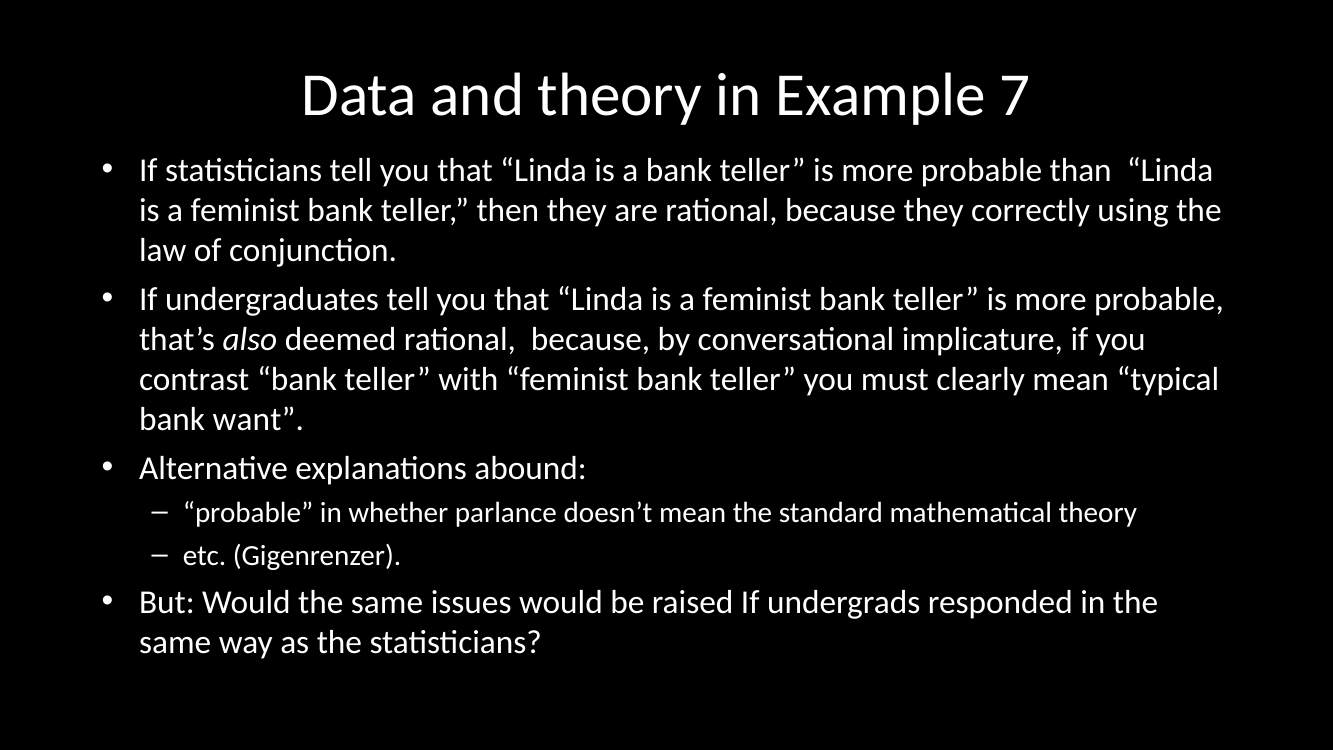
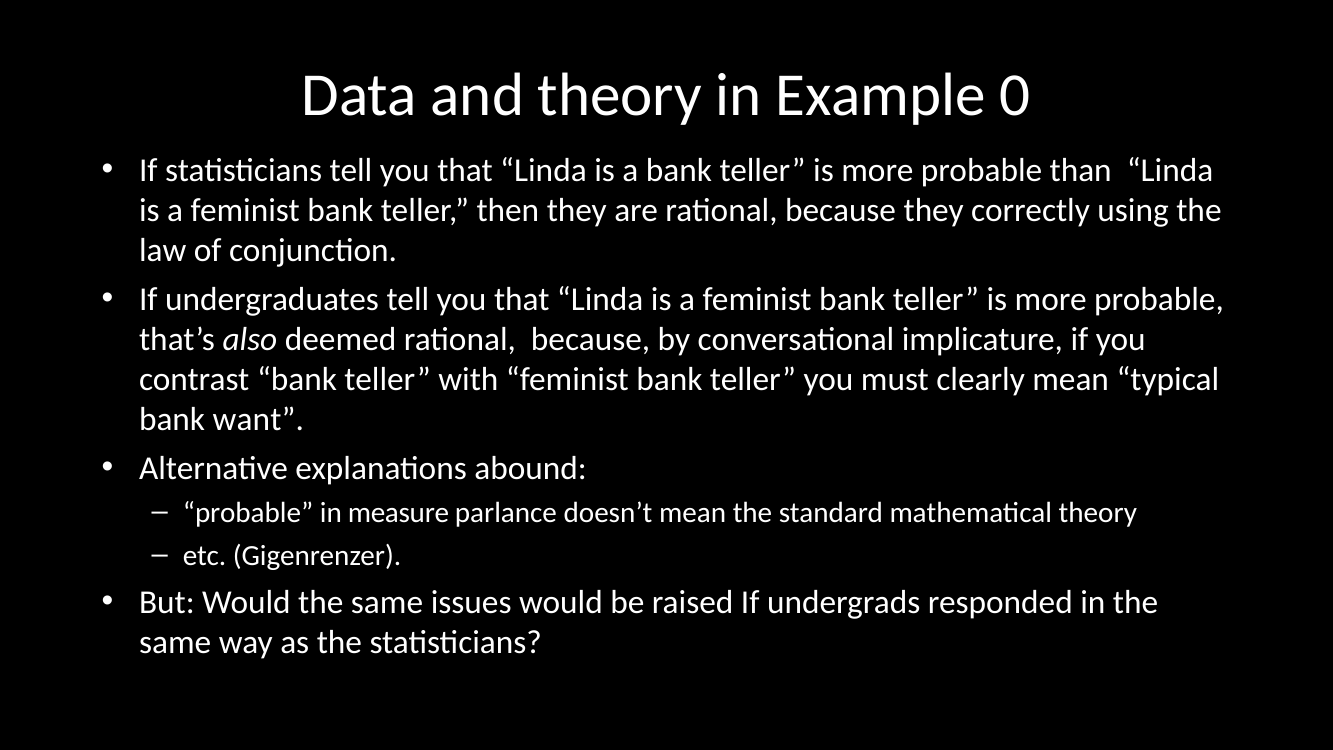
7: 7 -> 0 (1015, 96)
whether: whether -> measure (398, 513)
